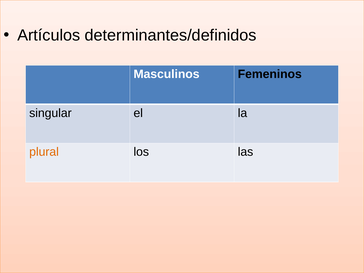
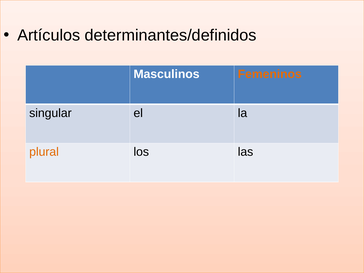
Femeninos colour: black -> orange (270, 74)
